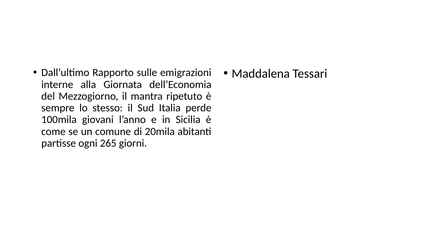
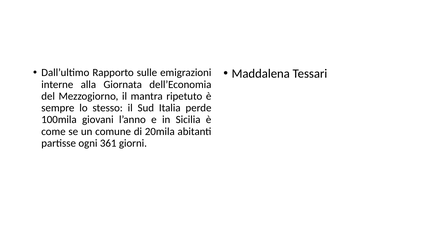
265: 265 -> 361 (108, 143)
